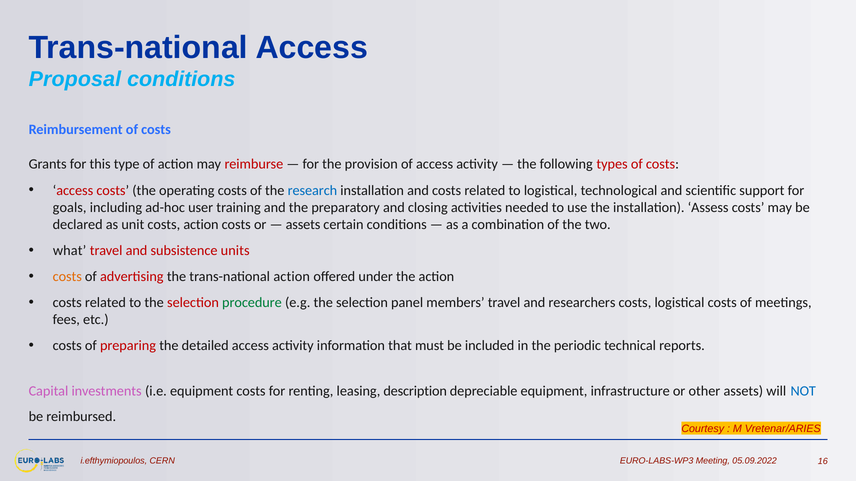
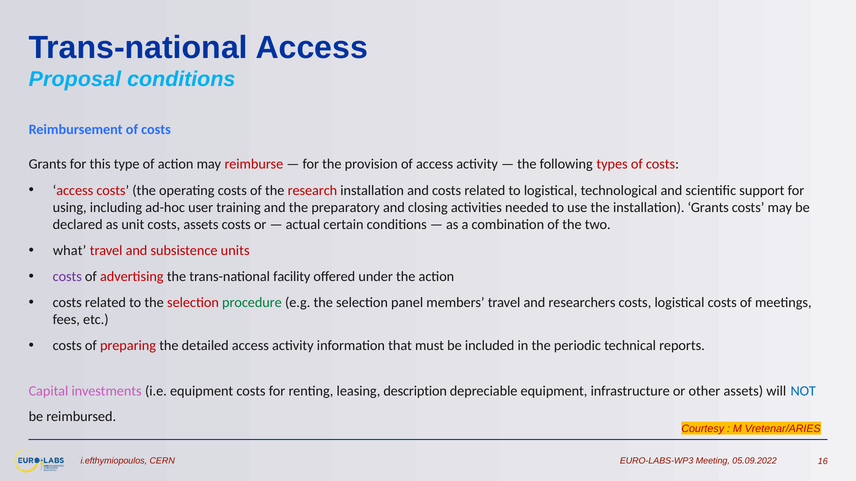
research colour: blue -> red (312, 190)
goals: goals -> using (70, 208)
installation Assess: Assess -> Grants (708, 208)
costs action: action -> assets (201, 225)
assets: assets -> actual (303, 225)
costs colour: orange -> purple (67, 277)
trans-national action: action -> facility (292, 277)
